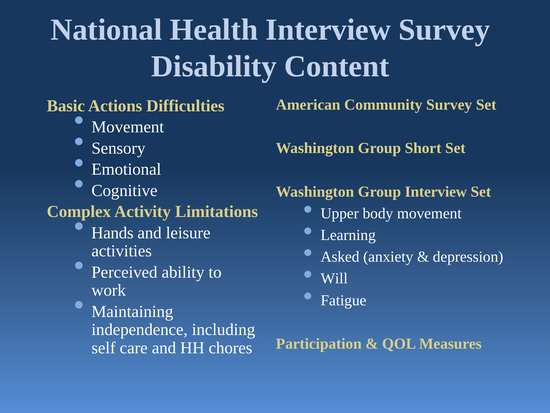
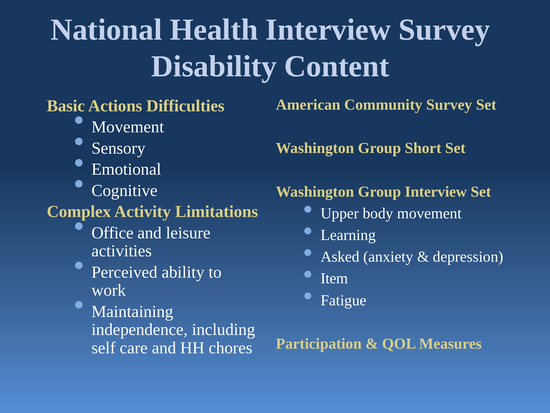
Hands: Hands -> Office (112, 233)
Will: Will -> Item (334, 278)
